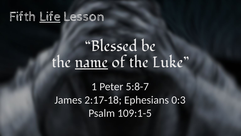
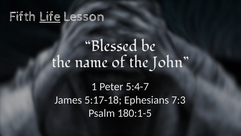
name underline: present -> none (91, 62)
Luke: Luke -> John (171, 62)
5:8-7: 5:8-7 -> 5:4-7 (137, 86)
2:17-18: 2:17-18 -> 5:17-18 (103, 100)
0:3: 0:3 -> 7:3 (178, 100)
109:1-5: 109:1-5 -> 180:1-5 (135, 113)
